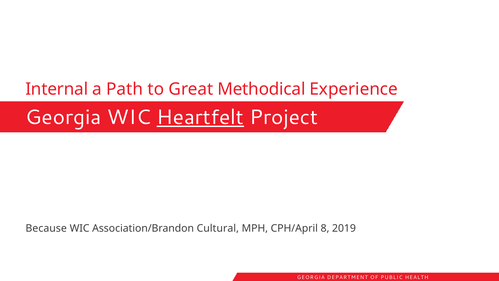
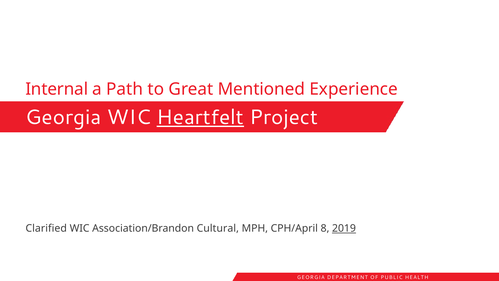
Methodical: Methodical -> Mentioned (261, 89)
Because: Because -> Clarified (46, 228)
2019 underline: none -> present (344, 228)
